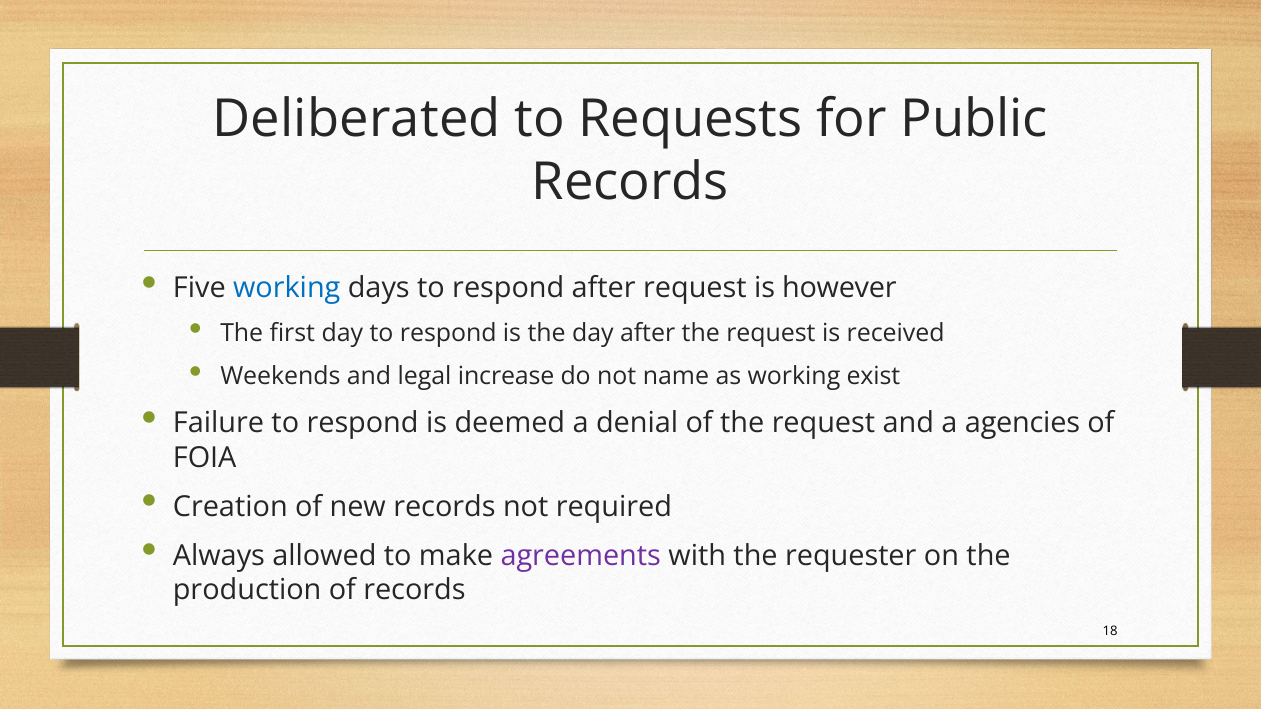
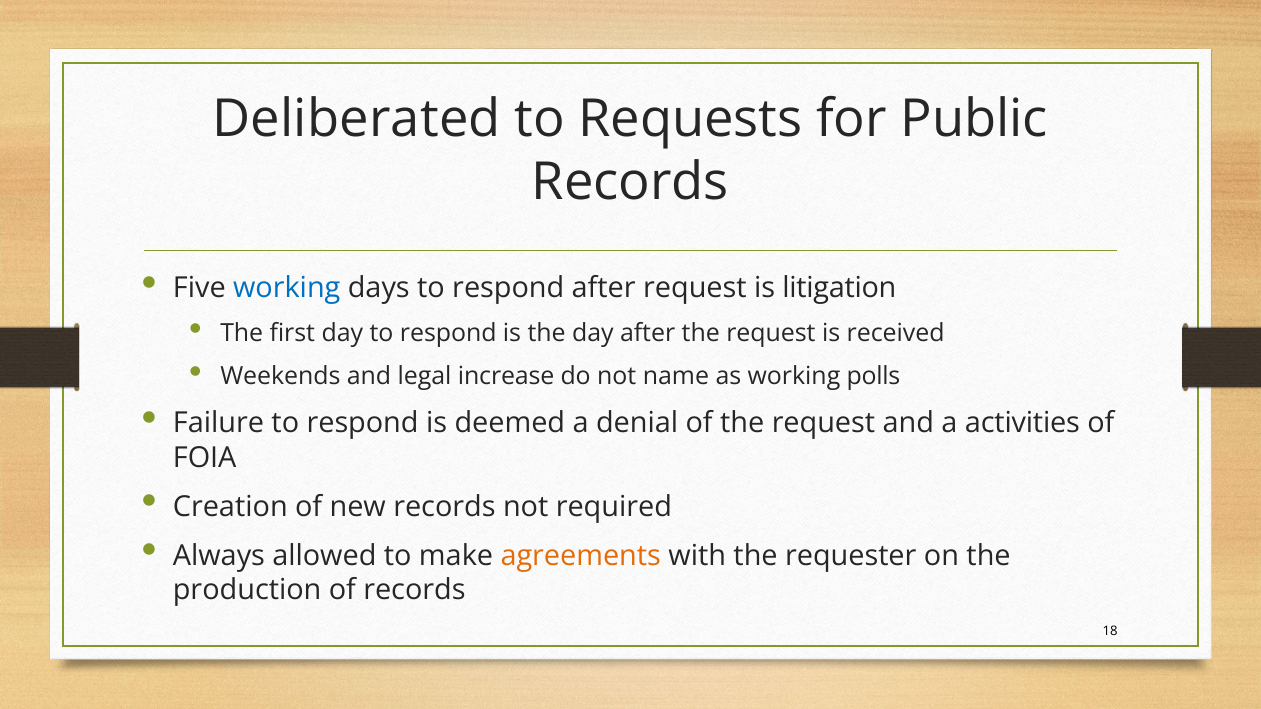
however: however -> litigation (839, 289)
exist: exist -> polls (873, 377)
agencies: agencies -> activities (1022, 424)
agreements colour: purple -> orange (581, 556)
